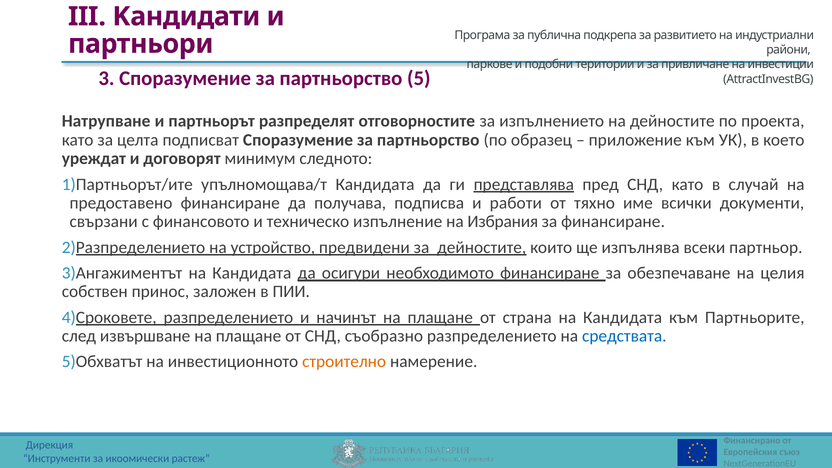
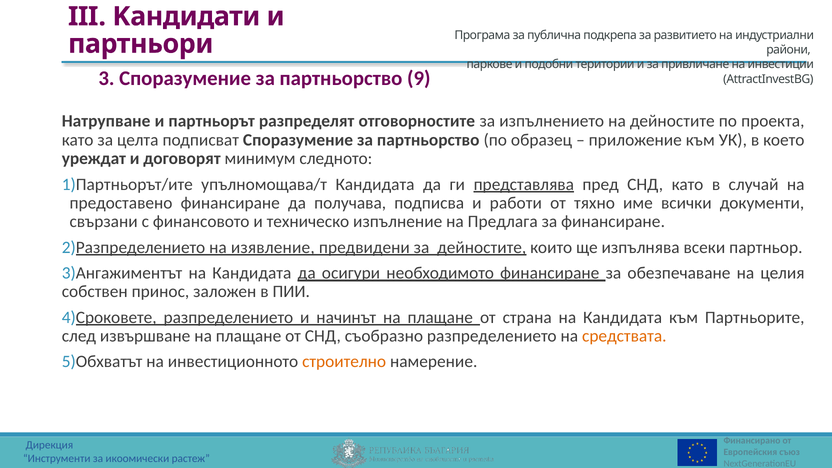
5: 5 -> 9 (419, 78)
Избрания: Избрания -> Предлага (503, 222)
устройство: устройство -> изявление (273, 247)
средствата colour: blue -> orange (624, 336)
